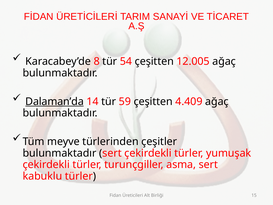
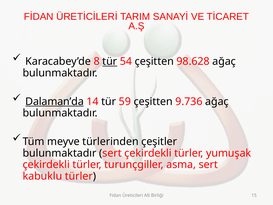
tür underline: none -> present (110, 61)
12.005: 12.005 -> 98.628 (193, 61)
4.409: 4.409 -> 9.736 (189, 101)
